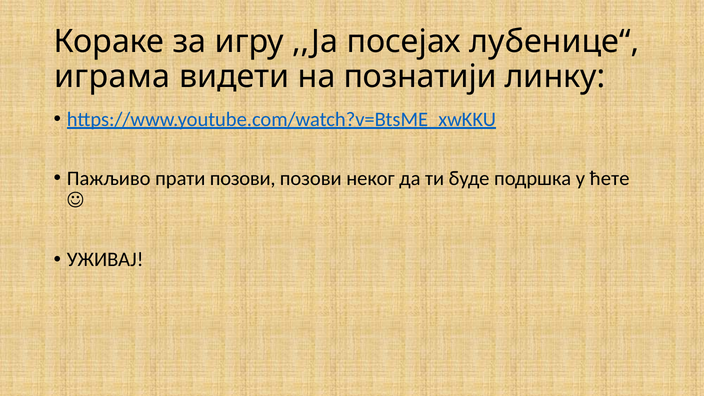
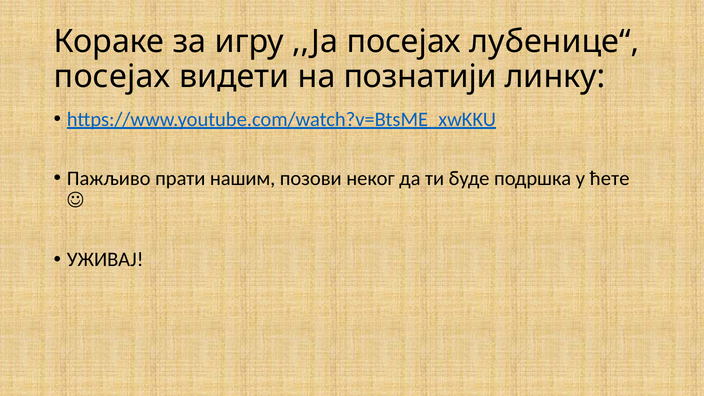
играма: играма -> посејах (112, 77)
прати позови: позови -> нашим (243, 178)
